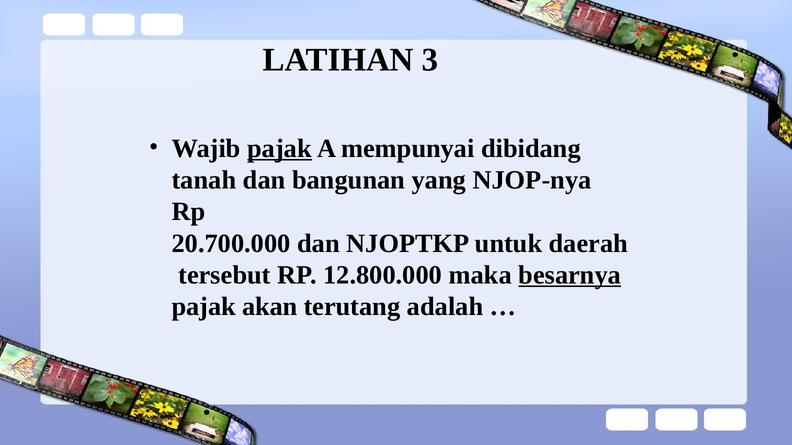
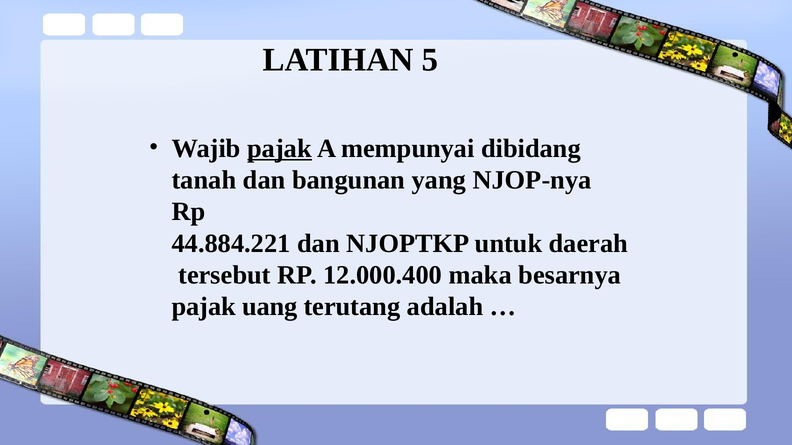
3: 3 -> 5 (430, 60)
20.700.000: 20.700.000 -> 44.884.221 (231, 244)
12.800.000: 12.800.000 -> 12.000.400 (383, 275)
besarnya underline: present -> none (570, 275)
akan: akan -> uang (270, 307)
